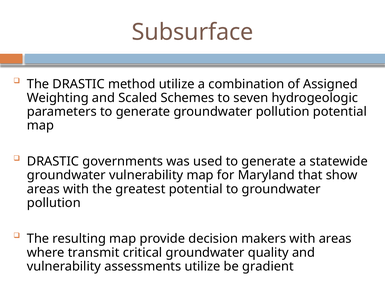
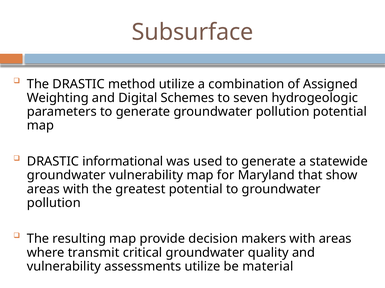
Scaled: Scaled -> Digital (138, 98)
governments: governments -> informational (123, 162)
gradient: gradient -> material (268, 267)
